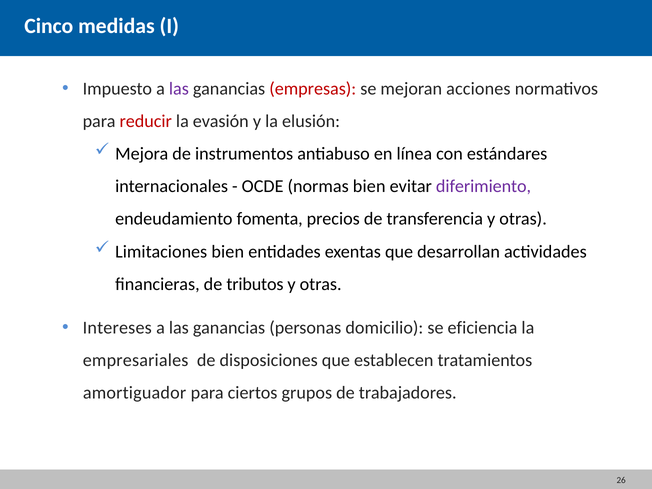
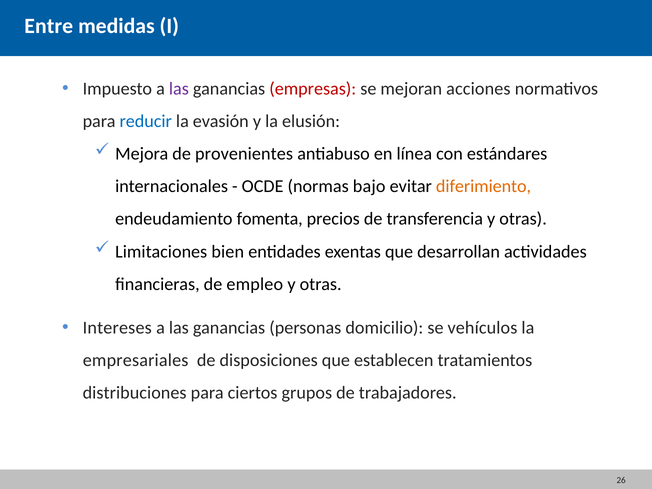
Cinco: Cinco -> Entre (49, 26)
reducir colour: red -> blue (146, 121)
instrumentos: instrumentos -> provenientes (244, 154)
normas bien: bien -> bajo (369, 186)
diferimiento colour: purple -> orange (484, 186)
tributos: tributos -> empleo (255, 284)
eficiencia: eficiencia -> vehículos (482, 328)
amortiguador: amortiguador -> distribuciones (135, 393)
